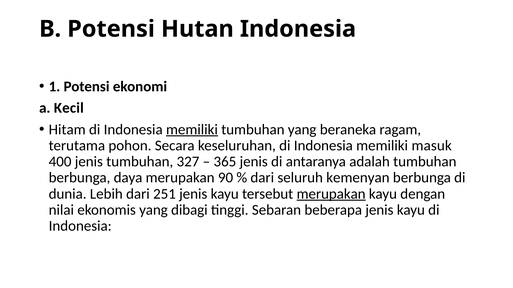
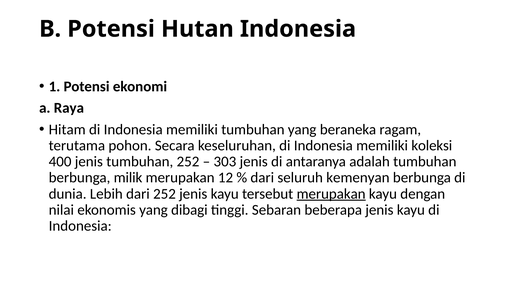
Kecil: Kecil -> Raya (69, 108)
memiliki underline: present -> none (192, 130)
masuk: masuk -> koleksi (432, 146)
tumbuhan 327: 327 -> 252 (188, 162)
365: 365 -> 303 (225, 162)
daya: daya -> milik (128, 178)
90: 90 -> 12 (226, 178)
dari 251: 251 -> 252 (164, 194)
